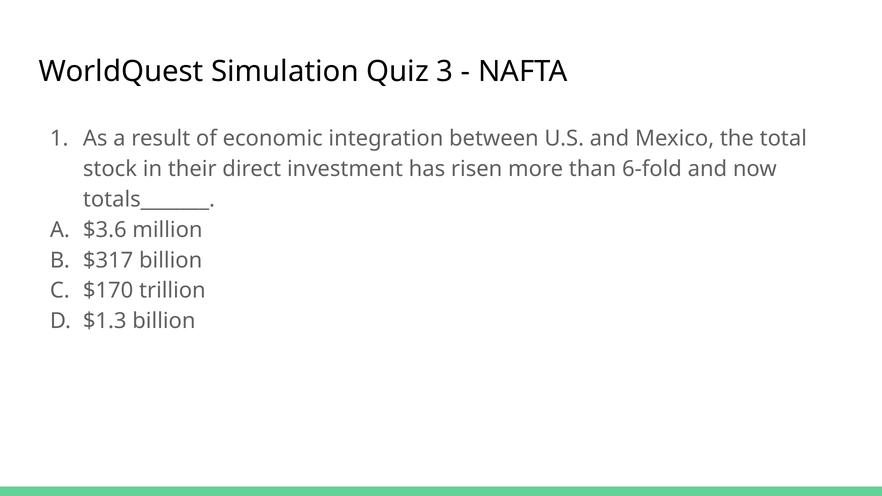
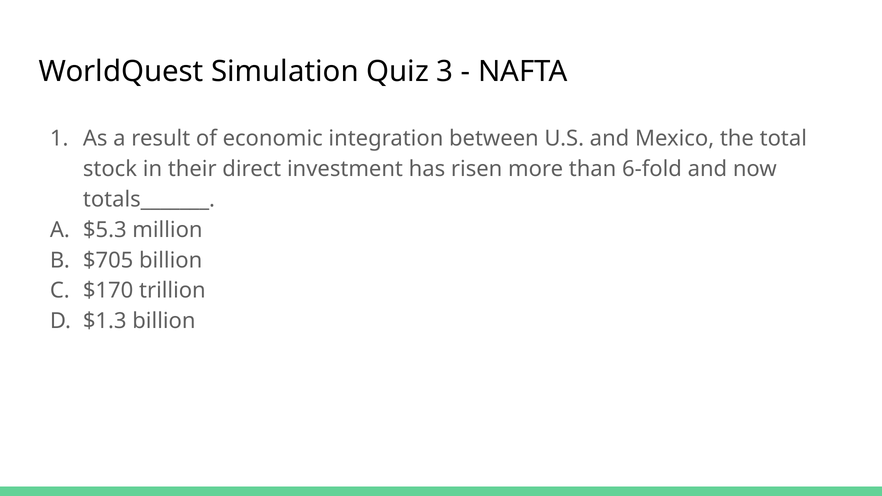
$3.6: $3.6 -> $5.3 (105, 230)
$317: $317 -> $705 (108, 260)
